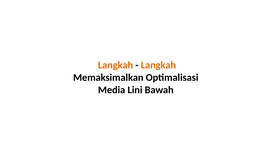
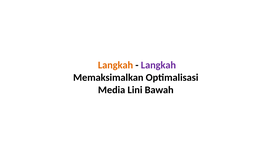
Langkah colour: orange -> purple (158, 65)
